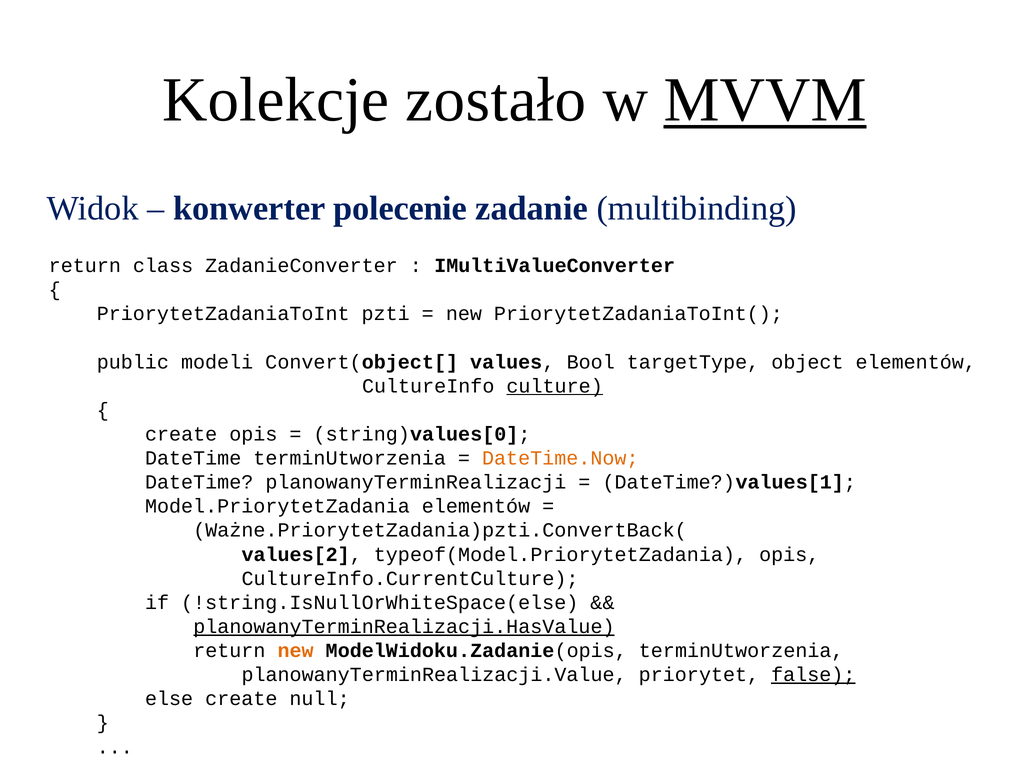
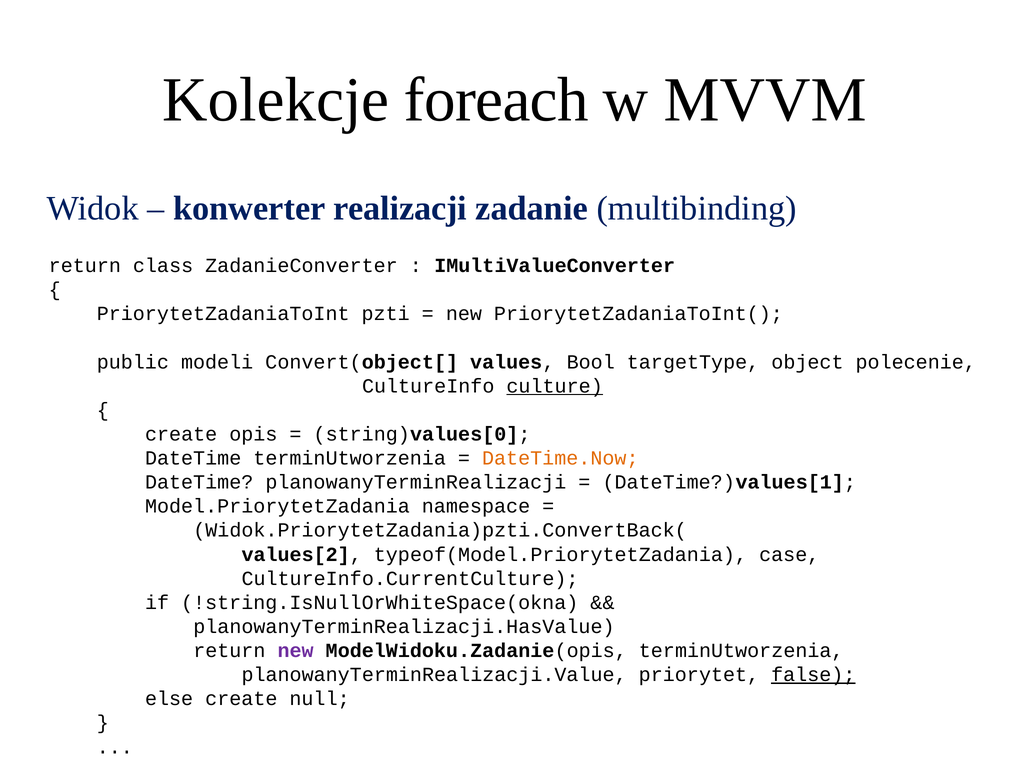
zostało: zostało -> foreach (496, 100)
MVVM underline: present -> none (765, 100)
polecenie: polecenie -> realizacji (400, 208)
object elementów: elementów -> polecenie (916, 362)
Model.PriorytetZadania elementów: elementów -> namespace (476, 506)
Ważne.PriorytetZadania)pzti.ConvertBack(: Ważne.PriorytetZadania)pzti.ConvertBack( -> Widok.PriorytetZadania)pzti.ConvertBack( (440, 530)
typeof(Model.PriorytetZadania opis: opis -> case (789, 554)
!string.IsNullOrWhiteSpace(else: !string.IsNullOrWhiteSpace(else -> !string.IsNullOrWhiteSpace(okna (380, 602)
planowanyTerminRealizacji.HasValue underline: present -> none (404, 626)
new colour: orange -> purple (296, 650)
